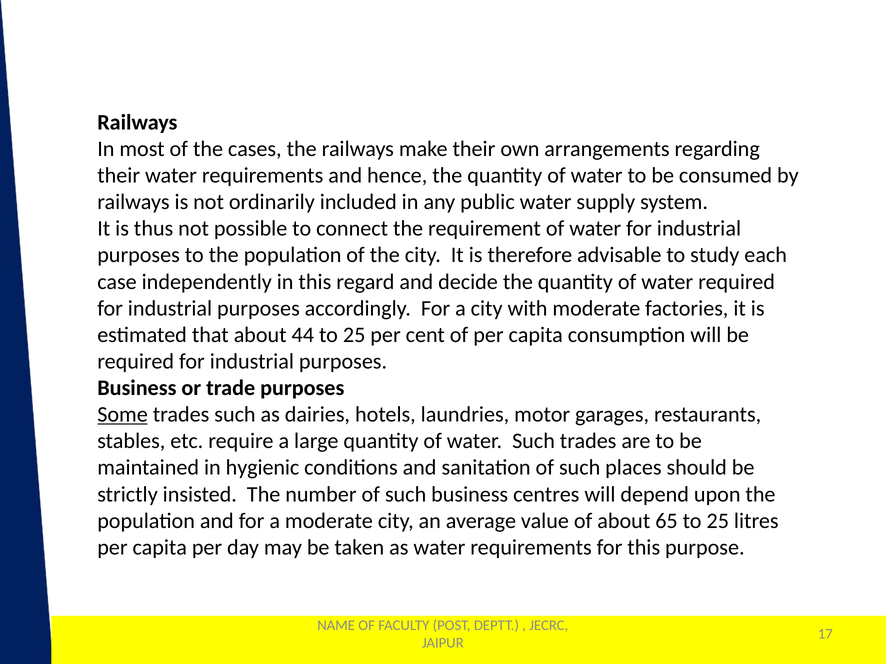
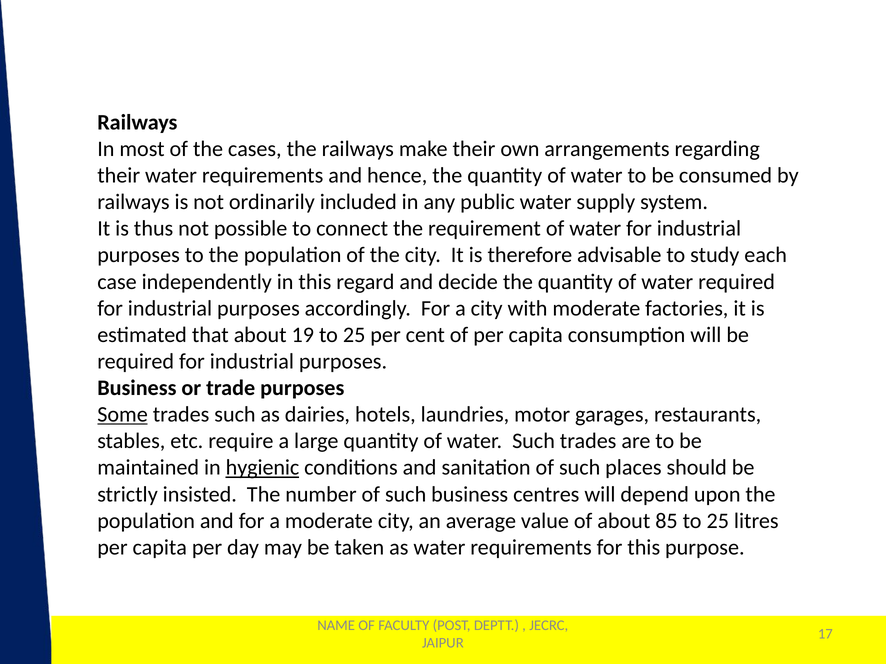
44: 44 -> 19 (303, 335)
hygienic underline: none -> present (263, 468)
65: 65 -> 85 (666, 521)
